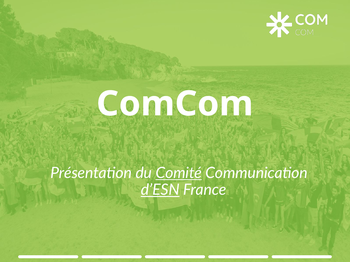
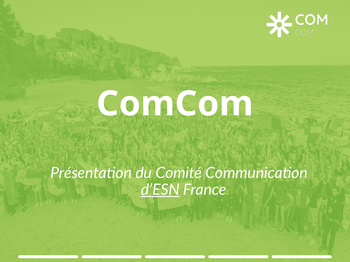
Comité underline: present -> none (179, 173)
